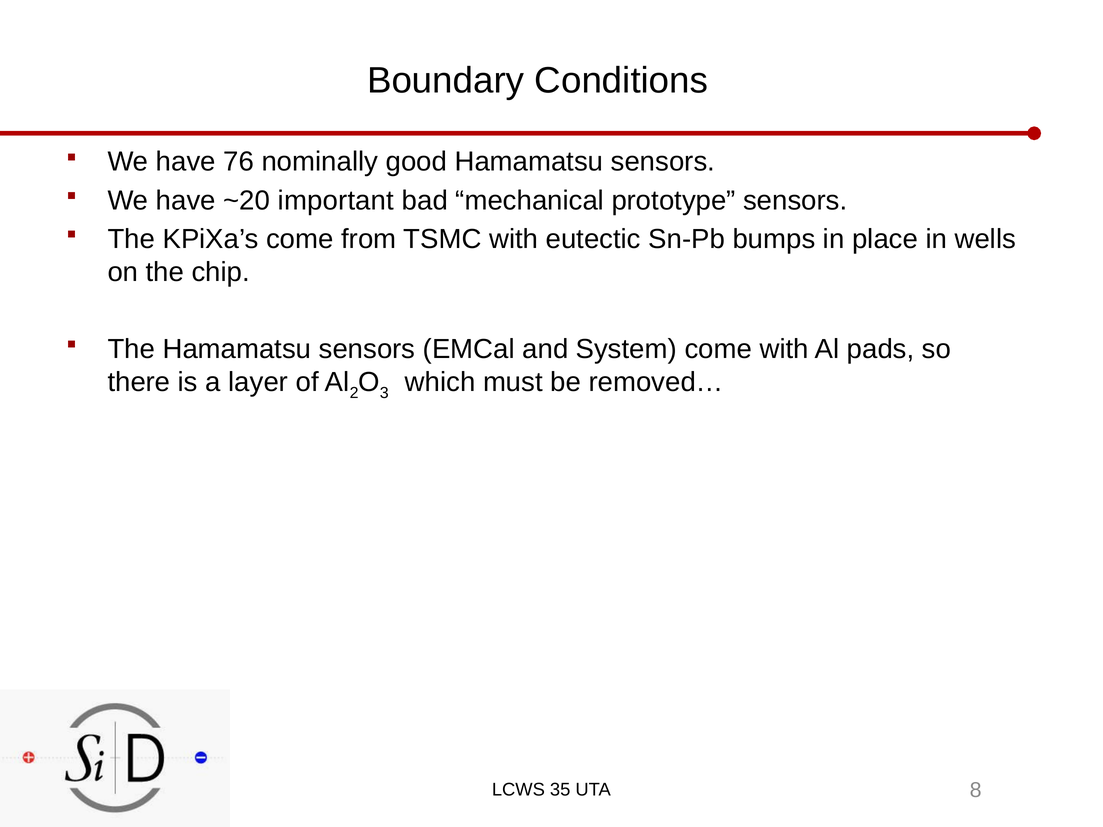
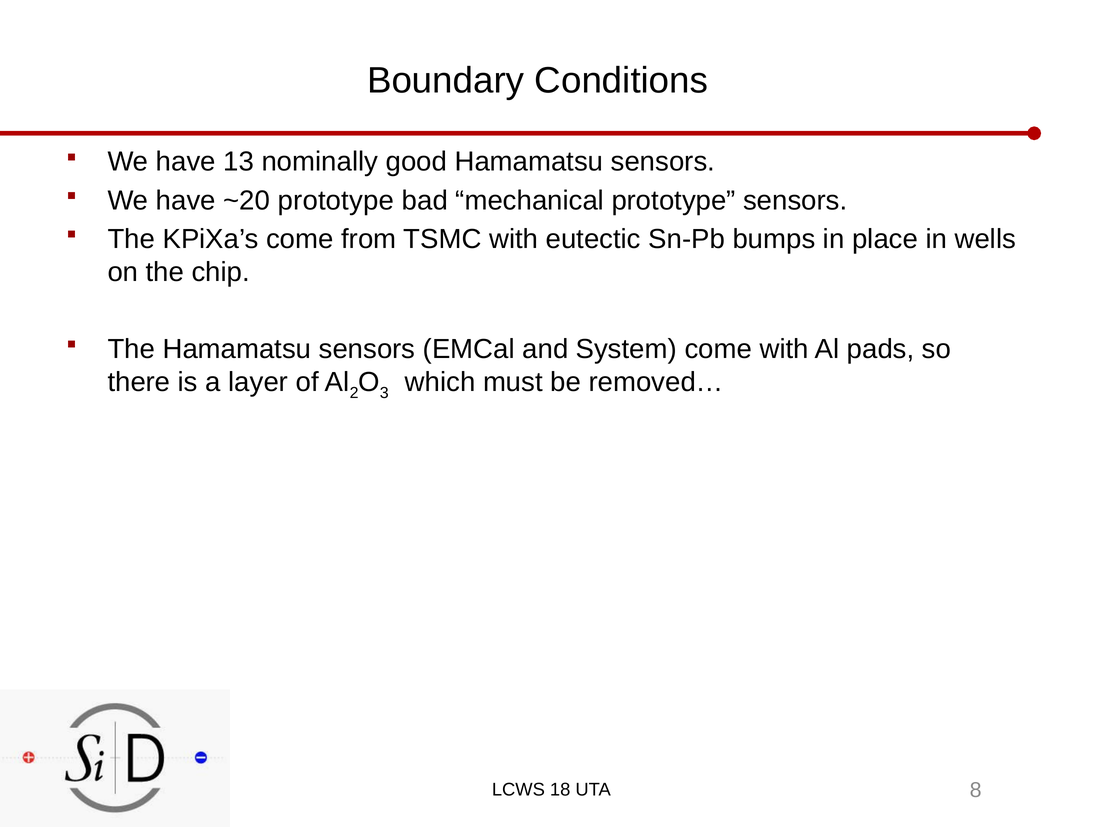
76: 76 -> 13 (239, 162)
~20 important: important -> prototype (336, 200)
35: 35 -> 18 (560, 790)
